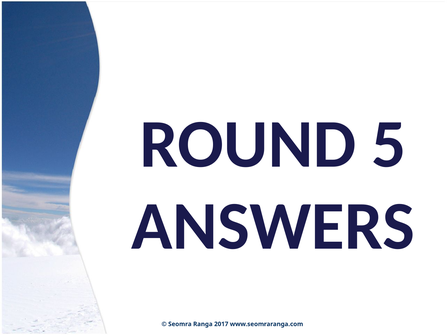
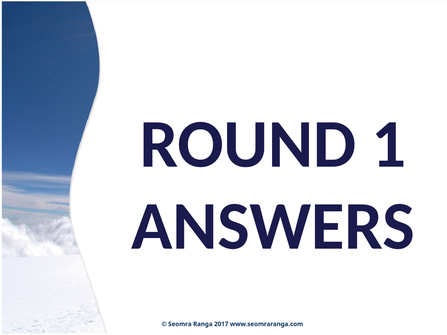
5: 5 -> 1 (389, 145)
